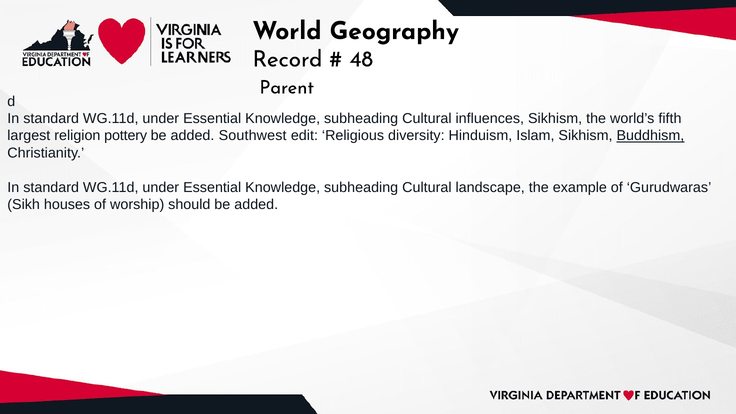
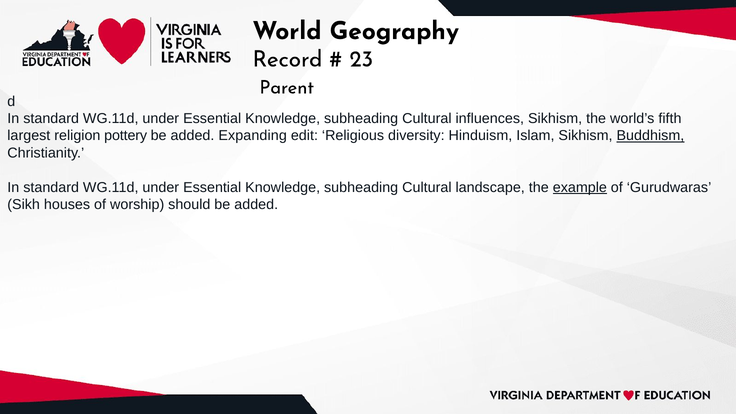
48: 48 -> 23 (361, 59)
Southwest: Southwest -> Expanding (253, 136)
example underline: none -> present (580, 187)
